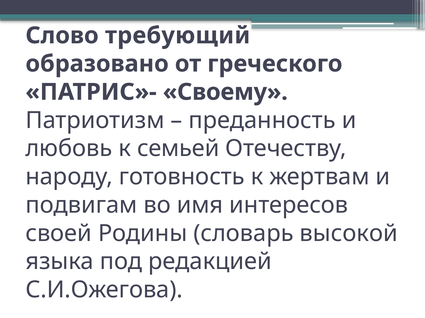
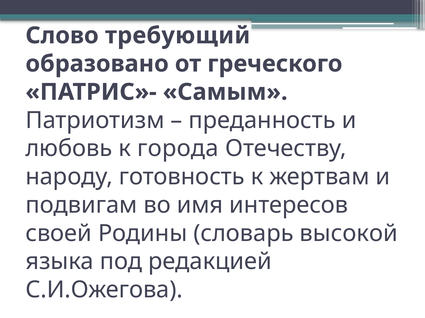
Своему: Своему -> Самым (225, 92)
семьей: семьей -> города (178, 149)
